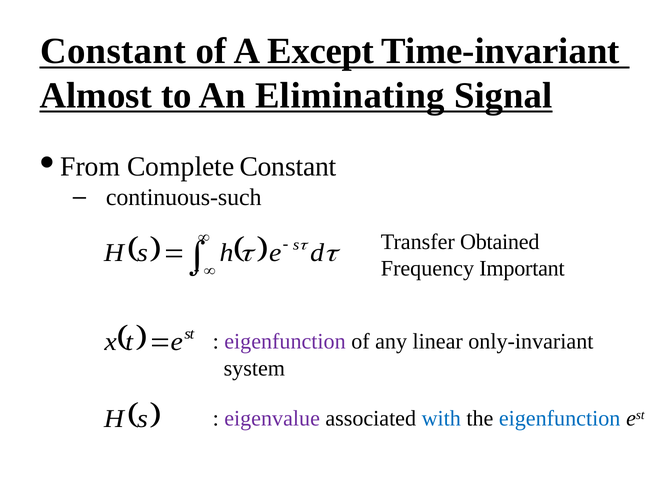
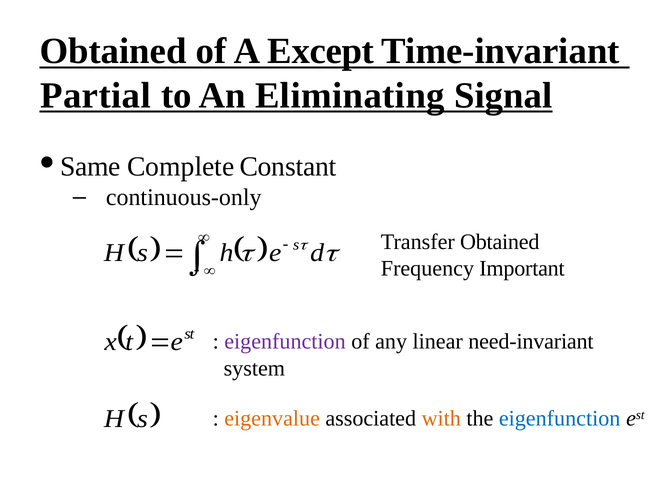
Constant: Constant -> Obtained (113, 51)
Almost: Almost -> Partial (96, 95)
From: From -> Same (90, 166)
continuous-such: continuous-such -> continuous-only (184, 197)
only-invariant: only-invariant -> need-invariant (531, 341)
eigenvalue colour: purple -> orange (272, 418)
with colour: blue -> orange (441, 418)
